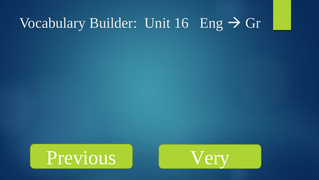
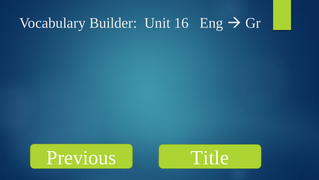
Very: Very -> Title (210, 157)
